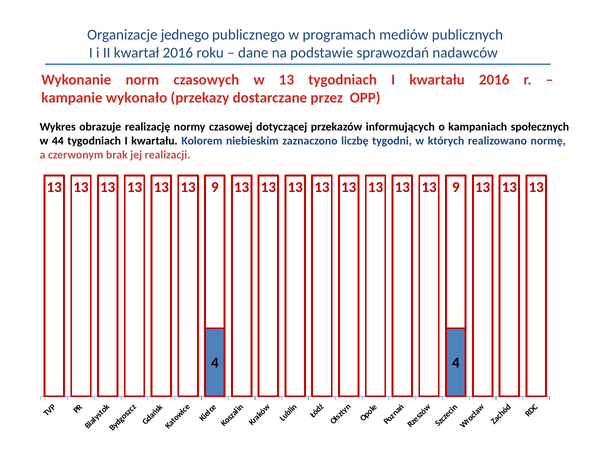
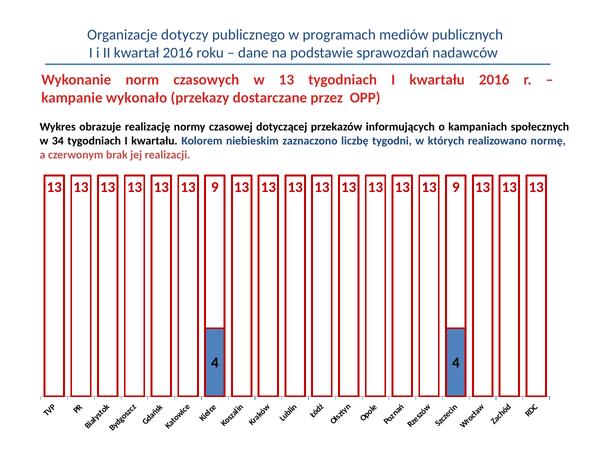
jednego: jednego -> dotyczy (185, 35)
44: 44 -> 34 (58, 141)
